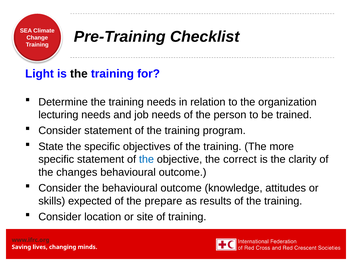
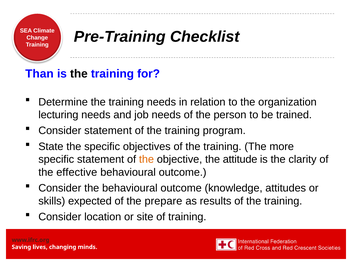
Light: Light -> Than (39, 74)
the colour: blue -> orange (146, 159)
correct: correct -> attitude (240, 159)
changes: changes -> effective (77, 172)
